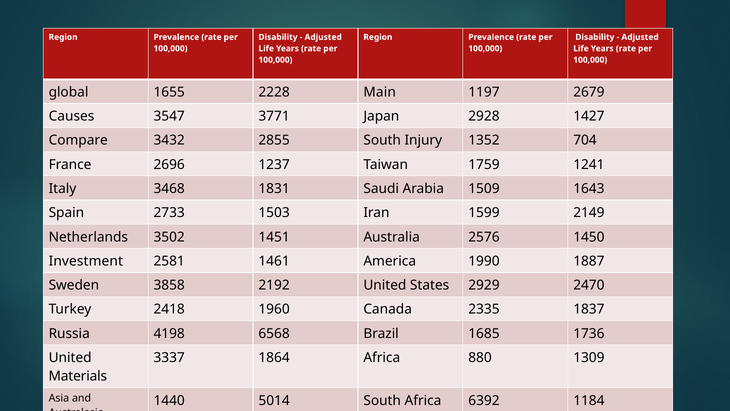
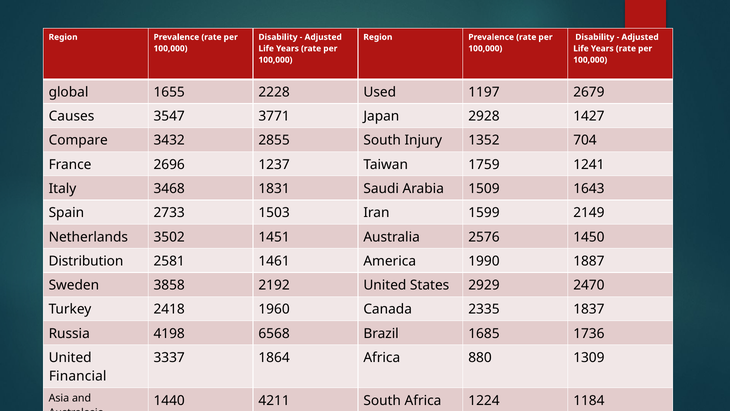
Main: Main -> Used (380, 92)
Investment: Investment -> Distribution (86, 261)
Materials: Materials -> Financial (78, 376)
5014: 5014 -> 4211 (274, 400)
6392: 6392 -> 1224 (484, 400)
